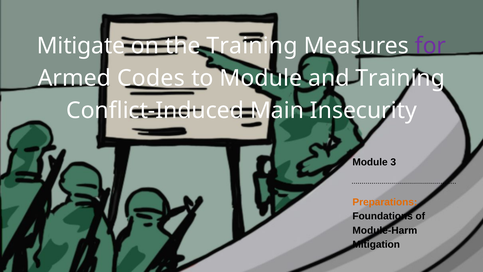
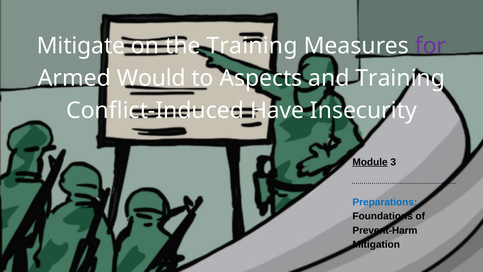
Codes: Codes -> Would (151, 78)
to Module: Module -> Aspects (261, 78)
Main: Main -> Have (277, 110)
Module underline: none -> present (370, 162)
Preparations colour: orange -> blue (385, 202)
Module-Harm: Module-Harm -> Prevent-Harm (385, 230)
